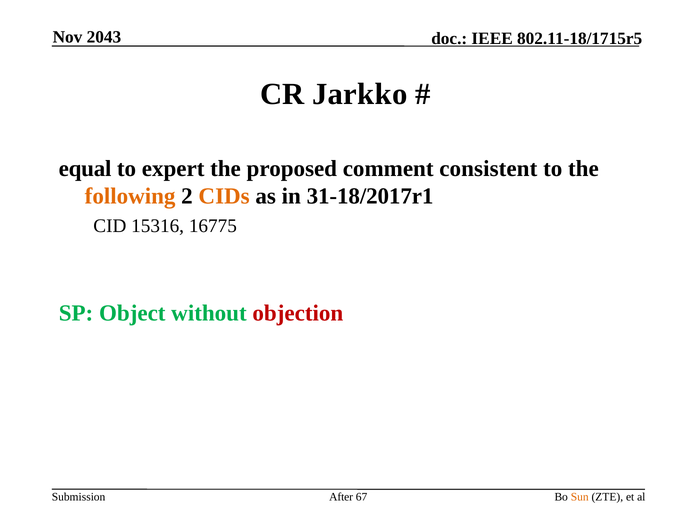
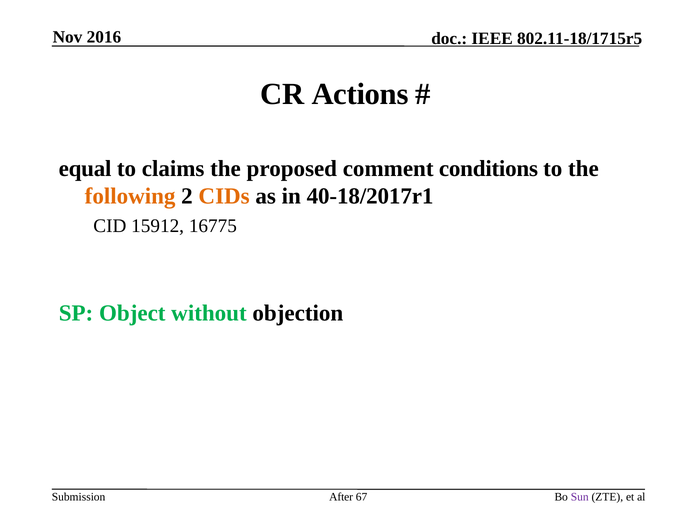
2043: 2043 -> 2016 (104, 37)
Jarkko: Jarkko -> Actions (360, 94)
expert: expert -> claims (173, 169)
consistent: consistent -> conditions (488, 169)
31-18/2017r1: 31-18/2017r1 -> 40-18/2017r1 (370, 196)
15316: 15316 -> 15912 (158, 226)
objection colour: red -> black (298, 313)
Sun colour: orange -> purple (580, 497)
